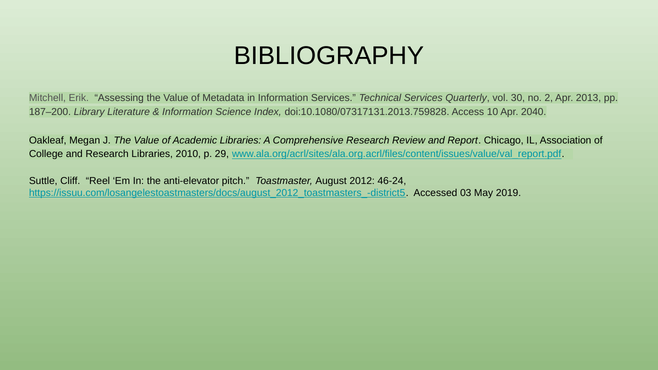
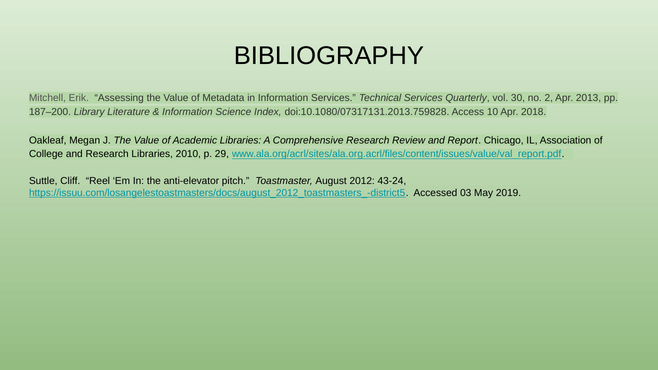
2040: 2040 -> 2018 (534, 112)
46-24: 46-24 -> 43-24 (392, 181)
